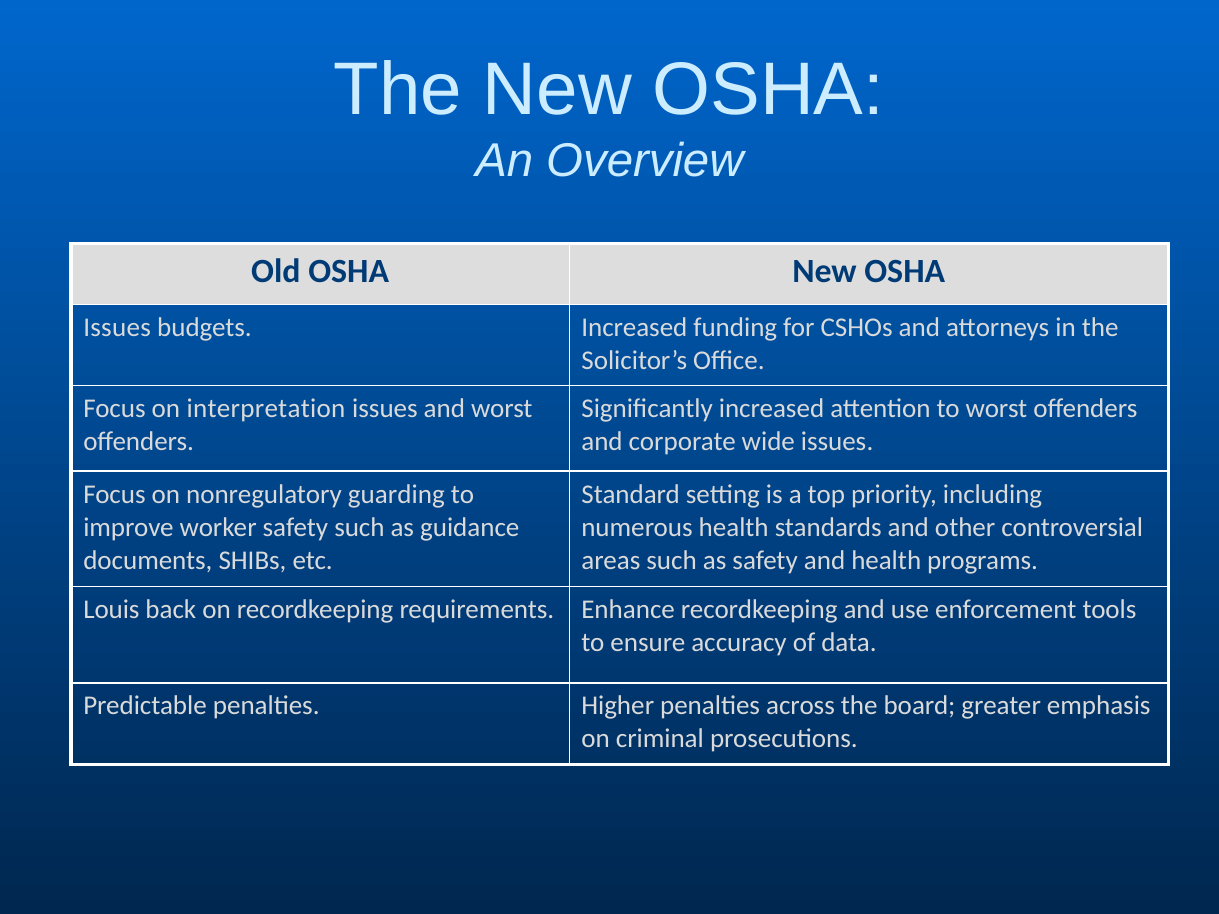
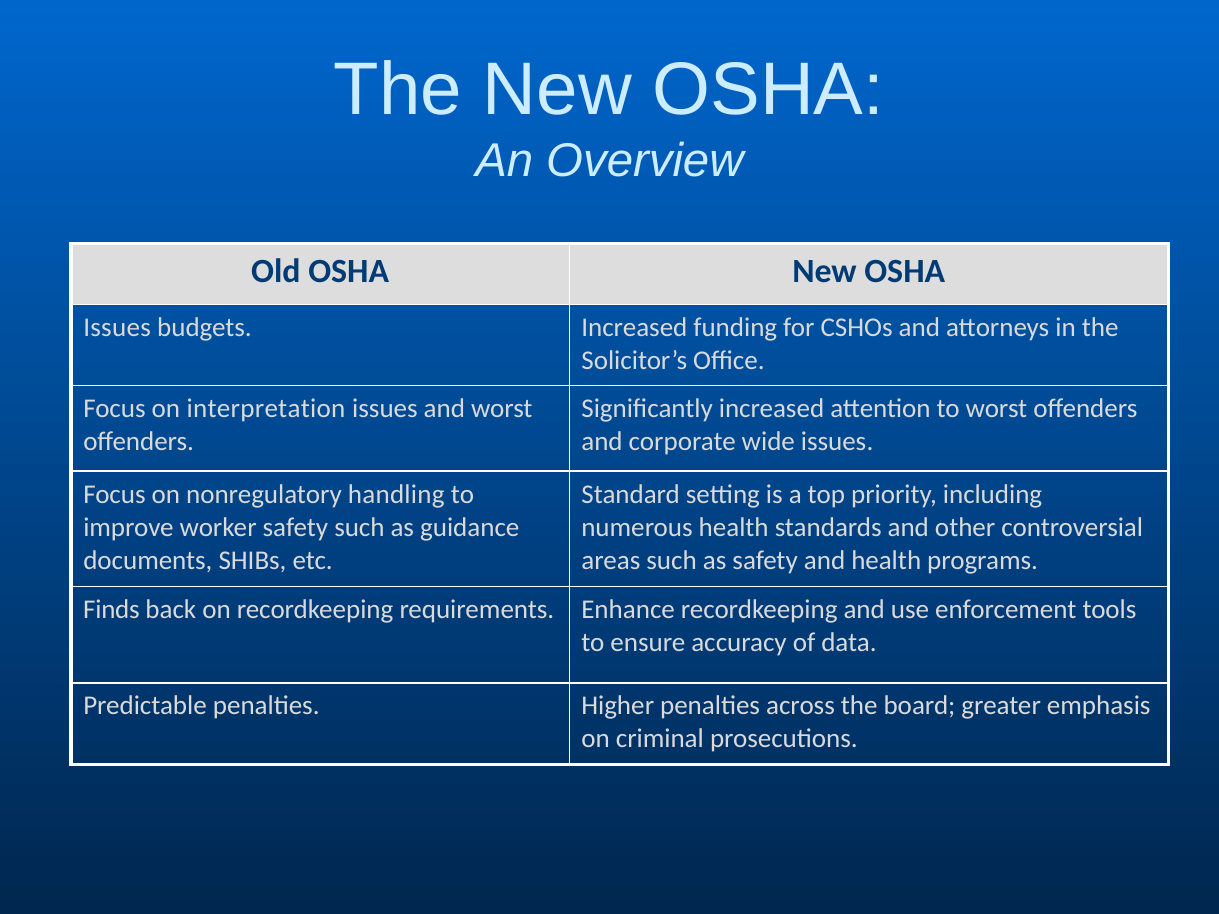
guarding: guarding -> handling (396, 494)
Louis: Louis -> Finds (111, 610)
